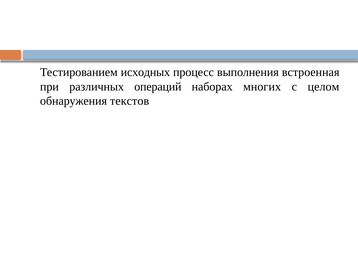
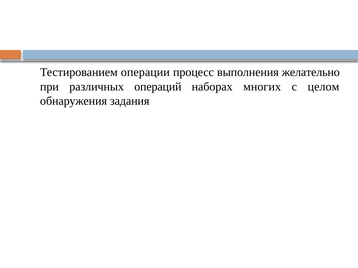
исходных: исходных -> операции (145, 72)
встроенная: встроенная -> желательно (311, 72)
текстов: текстов -> задания (130, 101)
